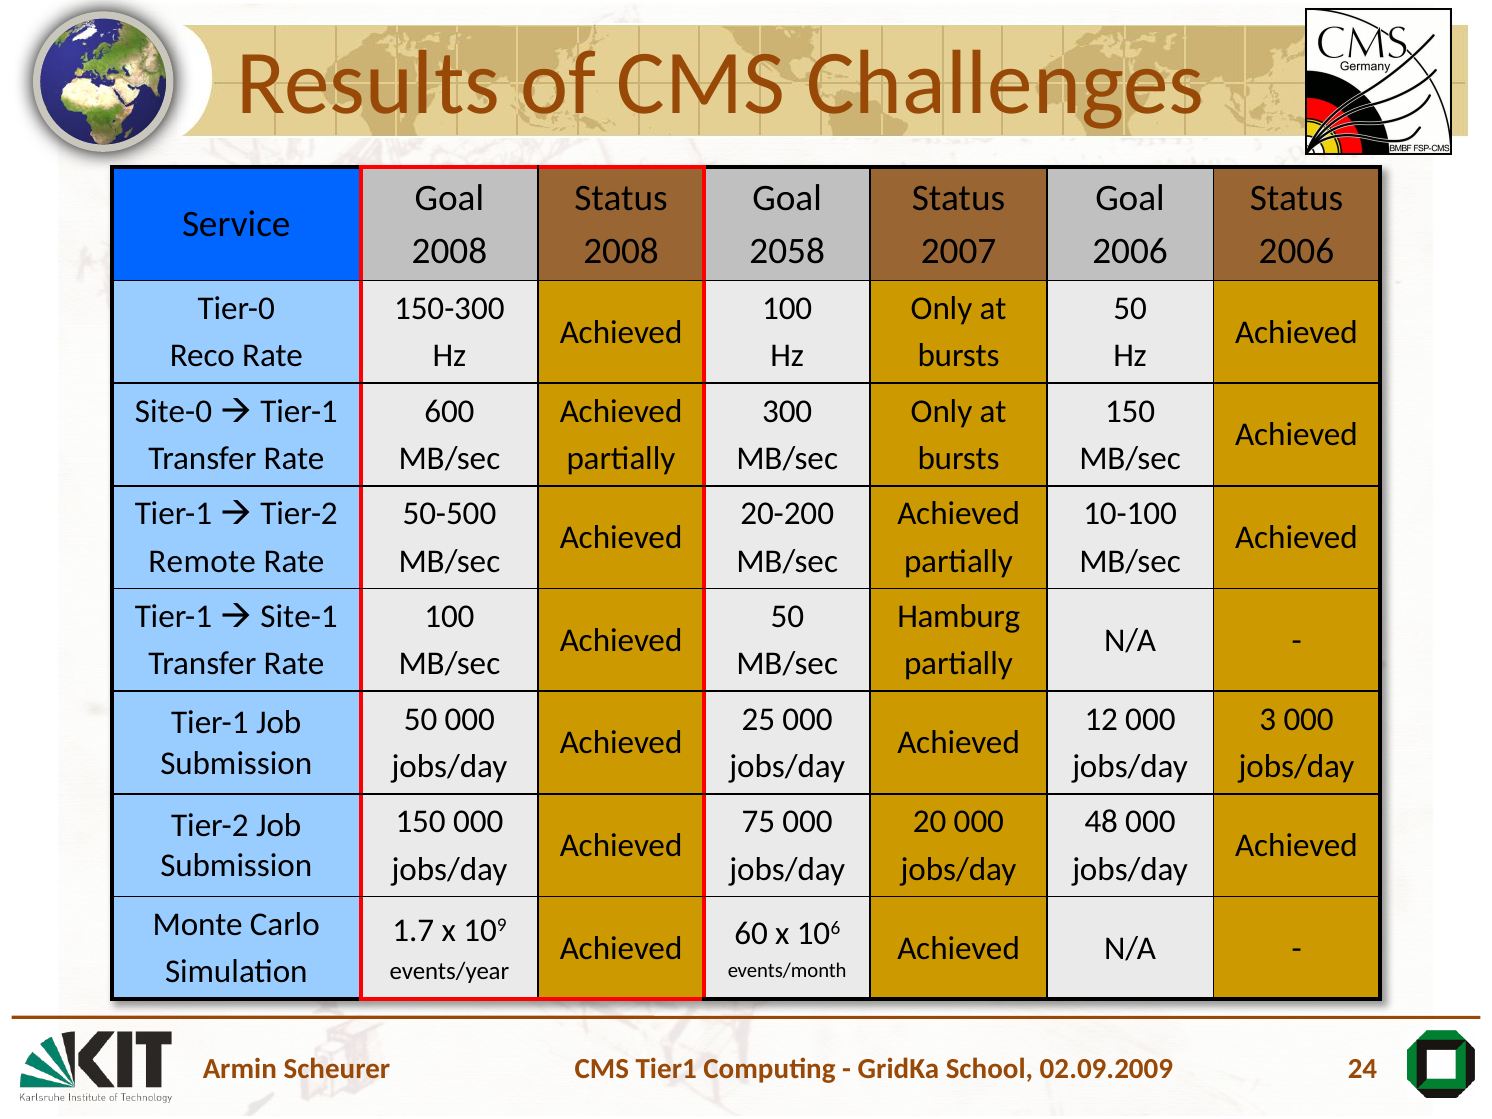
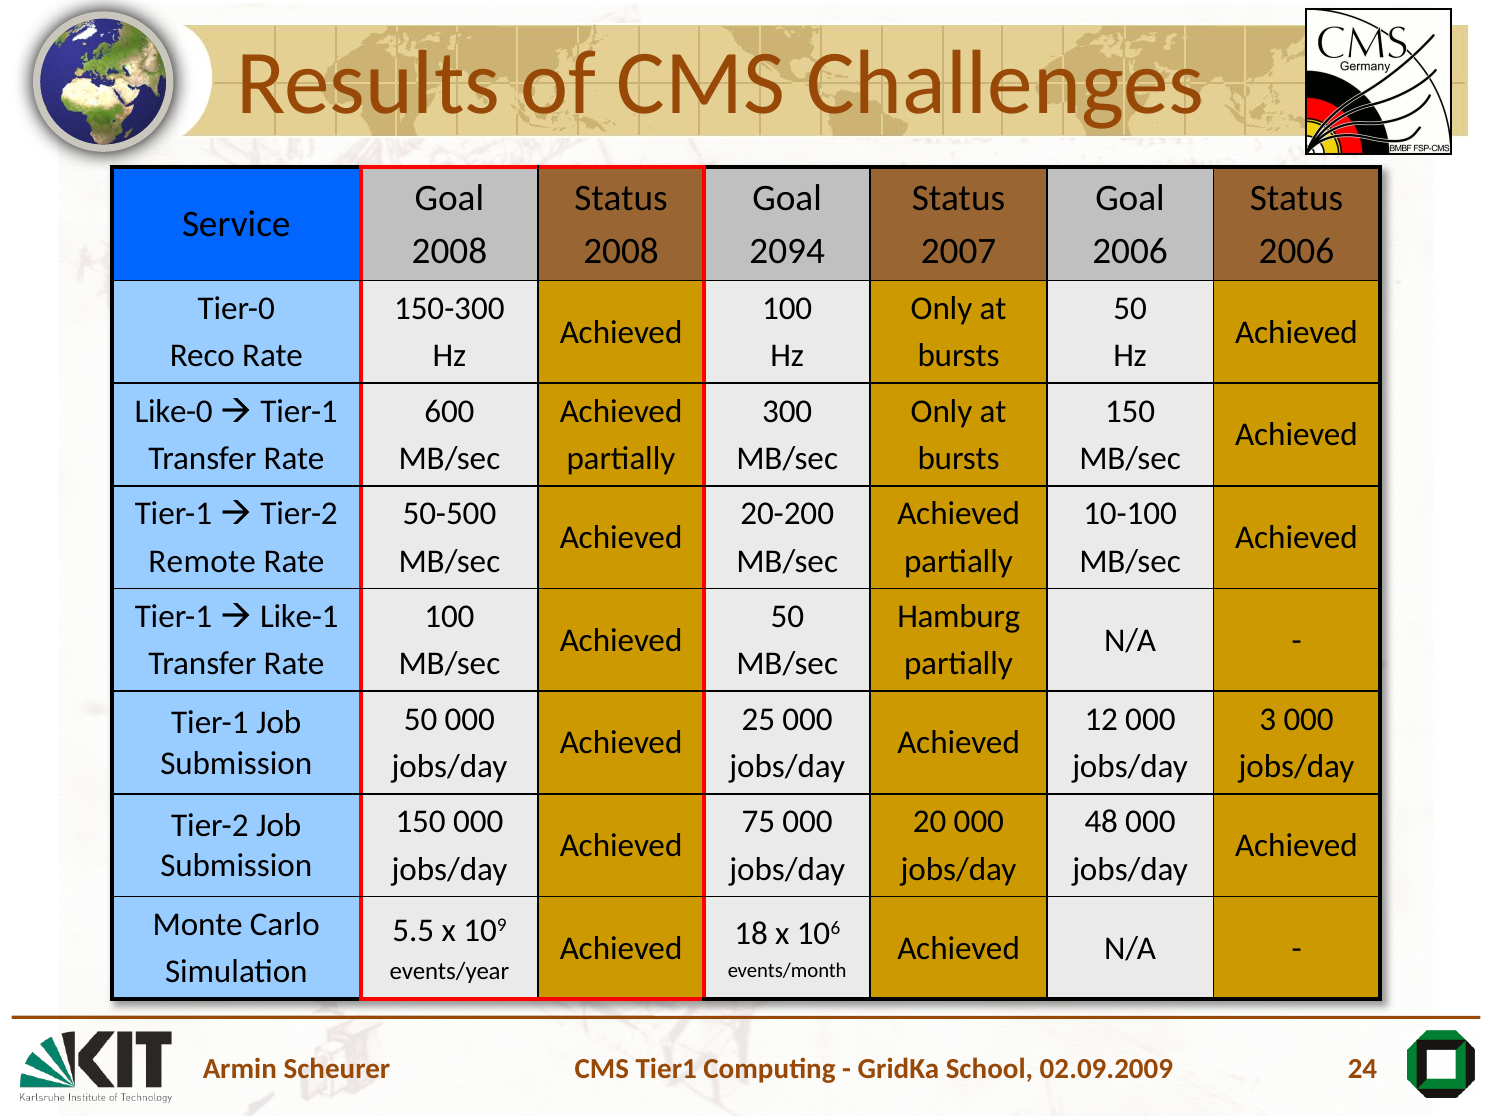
2058: 2058 -> 2094 (787, 251)
Site-0: Site-0 -> Like-0 (174, 411)
Site-1: Site-1 -> Like-1 (299, 617)
1.7: 1.7 -> 5.5 (413, 931)
60: 60 -> 18 (751, 934)
